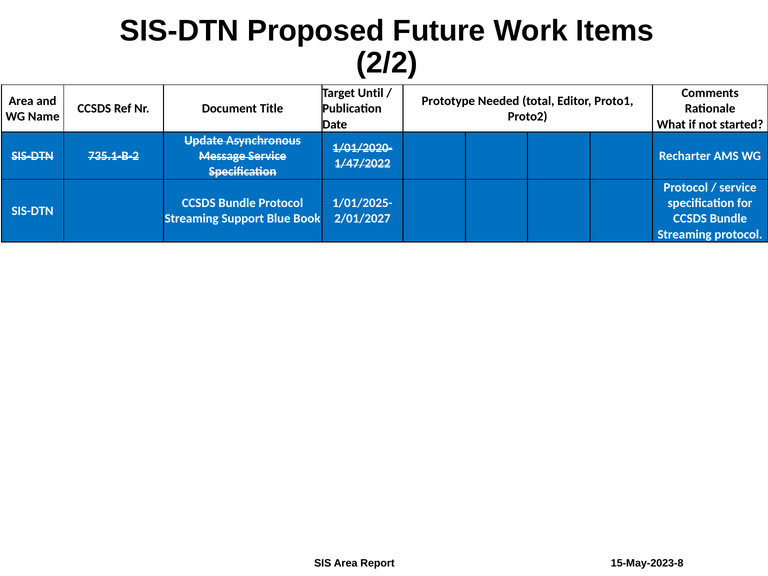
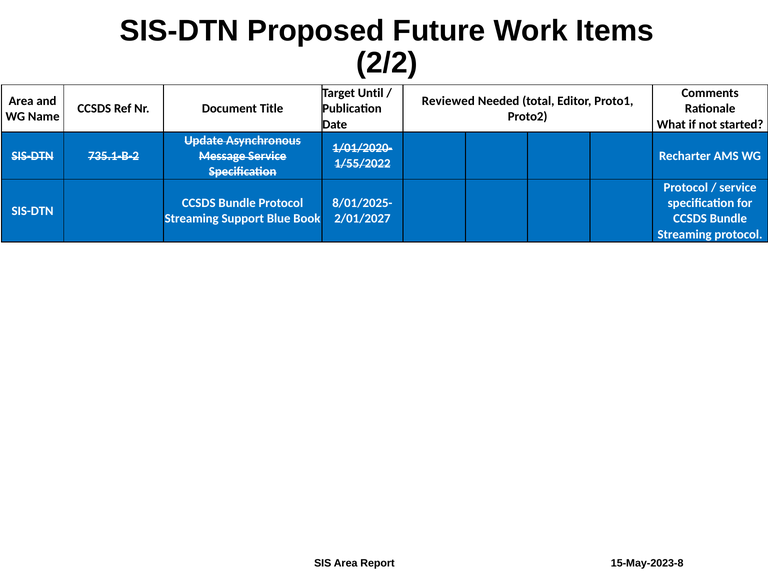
Prototype: Prototype -> Reviewed (448, 101)
1/47/2022: 1/47/2022 -> 1/55/2022 (362, 164)
1/01/2025-: 1/01/2025- -> 8/01/2025- (362, 203)
